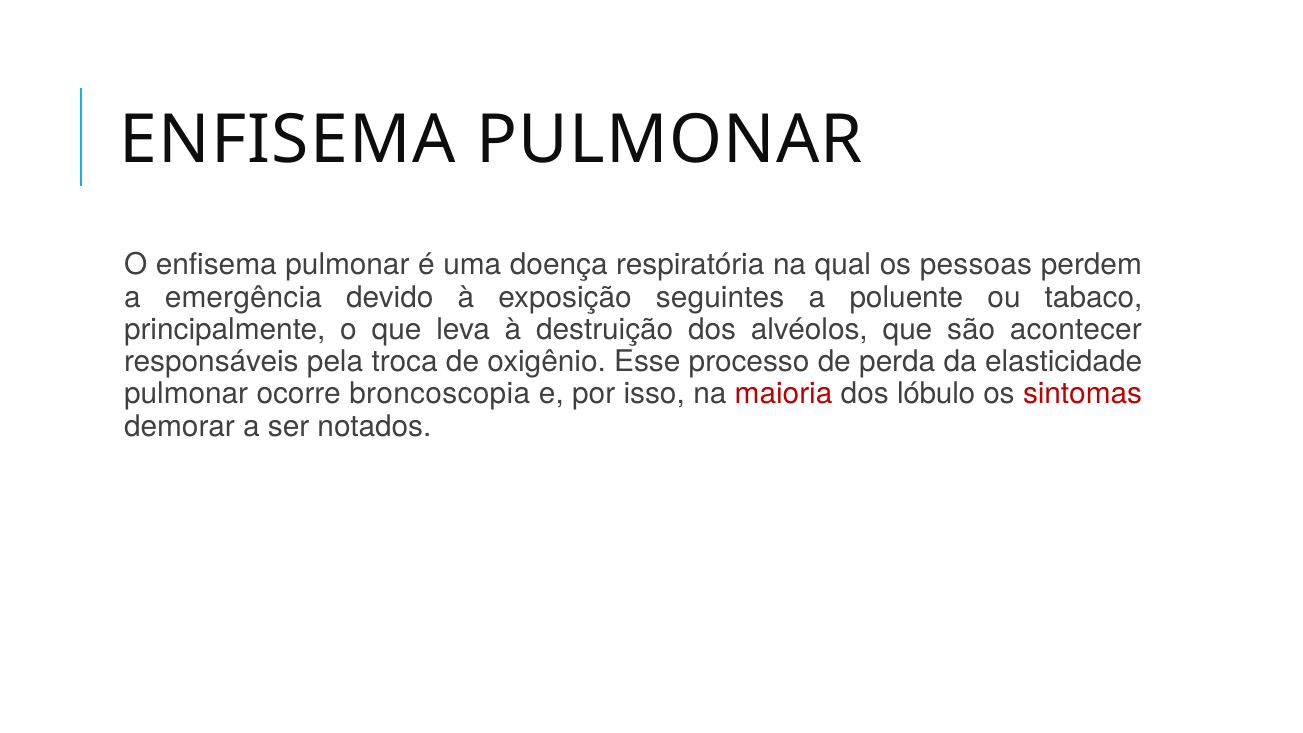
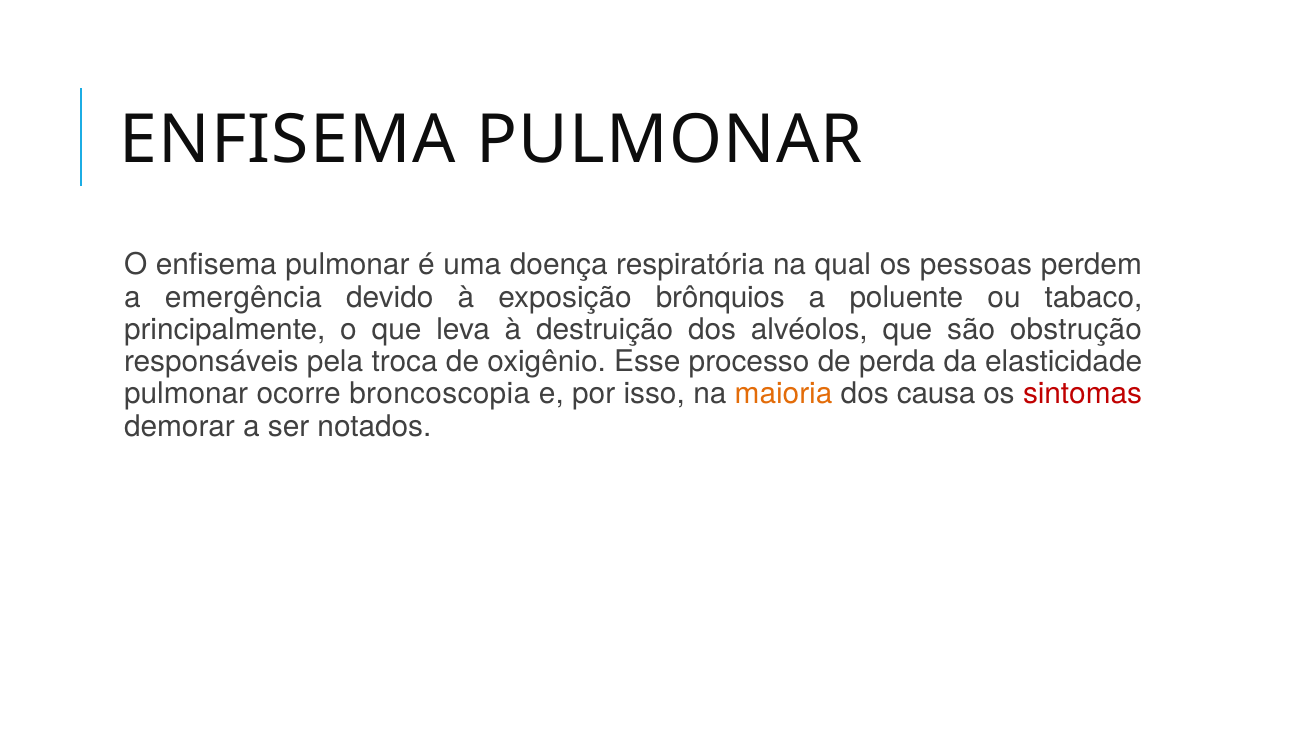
seguintes: seguintes -> brônquios (720, 297)
acontecer: acontecer -> obstrução (1076, 330)
maioria colour: red -> orange (784, 394)
lóbulo: lóbulo -> causa (936, 394)
